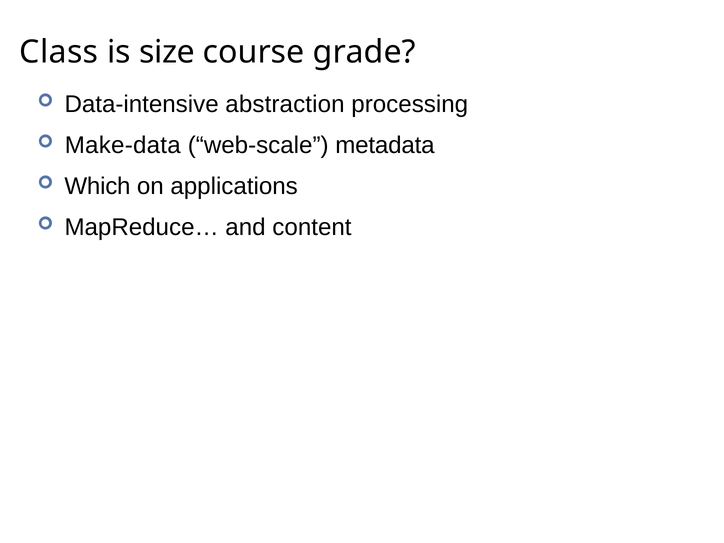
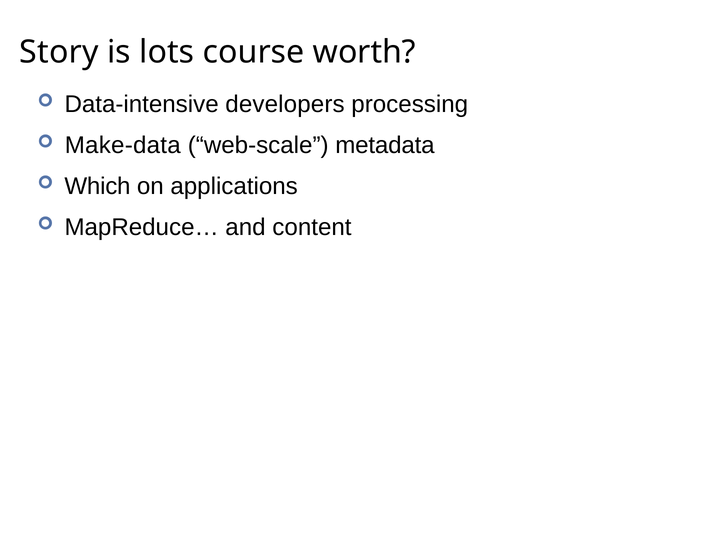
Class: Class -> Story (59, 52)
size: size -> lots (167, 52)
grade: grade -> worth (364, 52)
abstraction: abstraction -> developers (285, 104)
